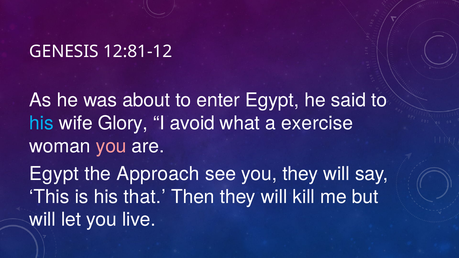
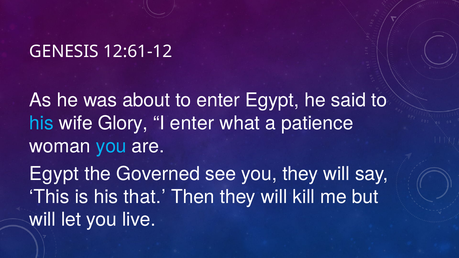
12:81-12: 12:81-12 -> 12:61-12 (138, 52)
I avoid: avoid -> enter (192, 123)
exercise: exercise -> patience (317, 123)
you colour: pink -> light blue (111, 146)
Approach: Approach -> Governed (158, 174)
